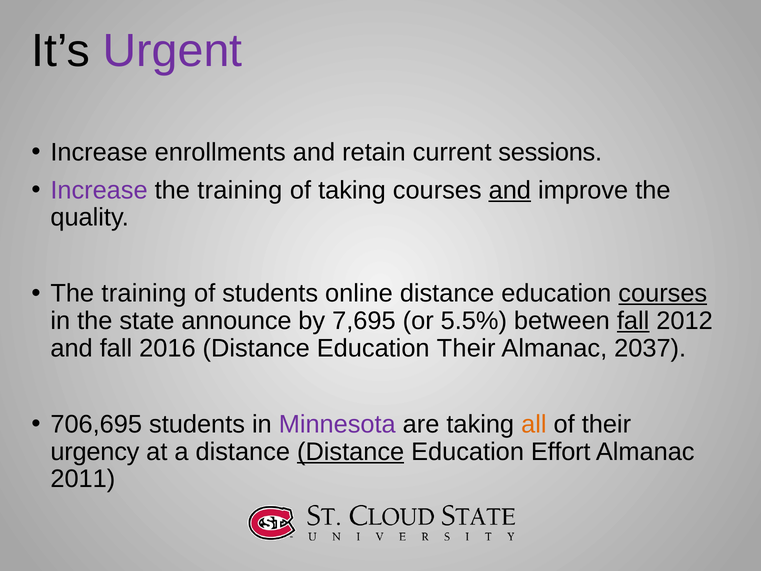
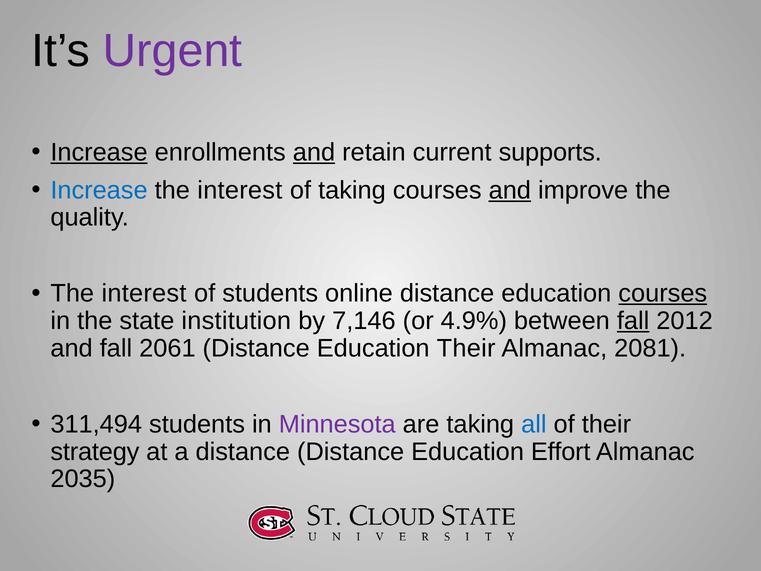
Increase underline: none -> present (99, 152)
and underline: none -> present (314, 152)
sessions: sessions -> supports (550, 152)
Increase colour: purple -> blue (99, 190)
training: training -> interest (240, 190)
training: training -> interest (144, 293)
announce: announce -> institution (236, 321)
7,695: 7,695 -> 7,146 (364, 321)
5.5%: 5.5% -> 4.9% (474, 321)
2016: 2016 -> 2061 (167, 348)
2037: 2037 -> 2081 (650, 348)
706,695: 706,695 -> 311,494 (96, 424)
all colour: orange -> blue (534, 424)
urgency: urgency -> strategy (95, 451)
Distance underline: present -> none (351, 451)
2011: 2011 -> 2035 (83, 479)
